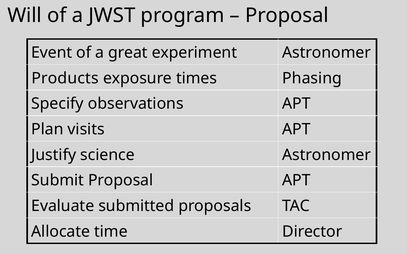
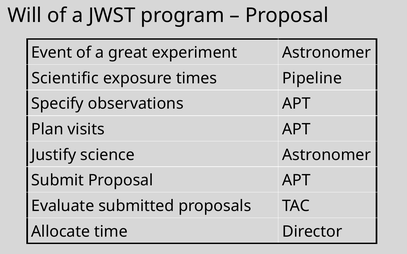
Products: Products -> Scientific (65, 78)
Phasing: Phasing -> Pipeline (312, 78)
